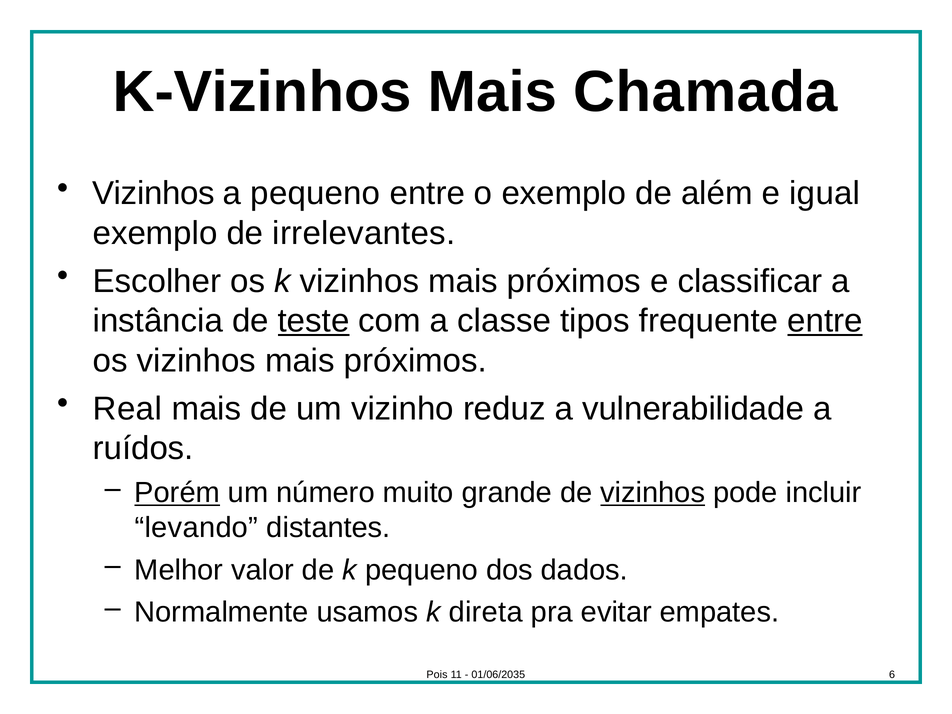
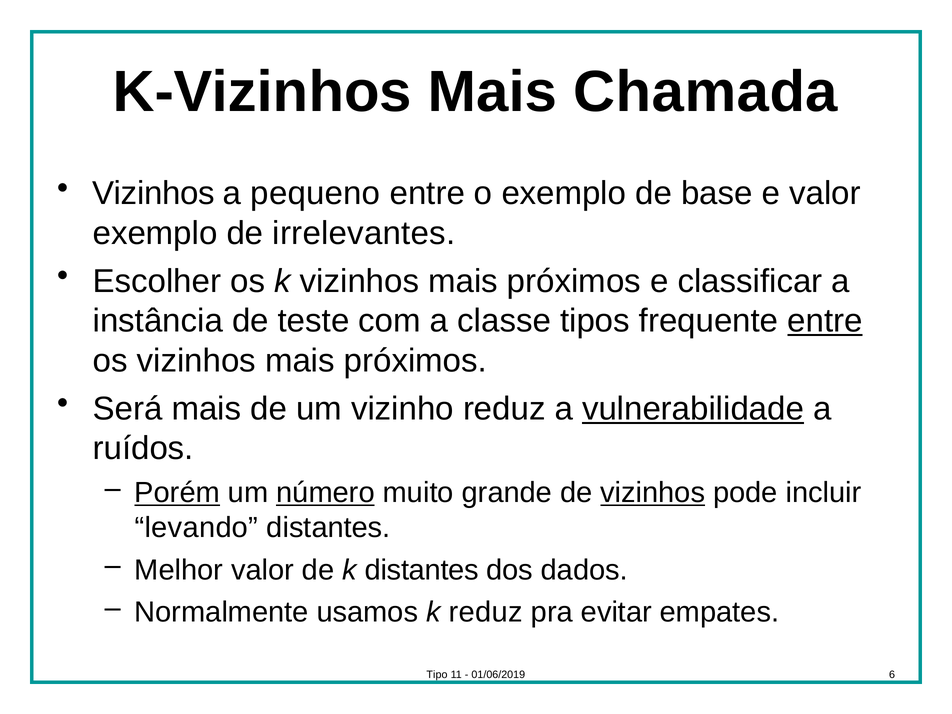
além: além -> base (717, 194)
e igual: igual -> valor (825, 194)
teste underline: present -> none (314, 321)
Real: Real -> Será (128, 409)
vulnerabilidade underline: none -> present (693, 409)
número underline: none -> present (325, 493)
k pequeno: pequeno -> distantes (422, 570)
k direta: direta -> reduz (486, 612)
Pois: Pois -> Tipo (437, 675)
01/06/2035: 01/06/2035 -> 01/06/2019 (498, 675)
